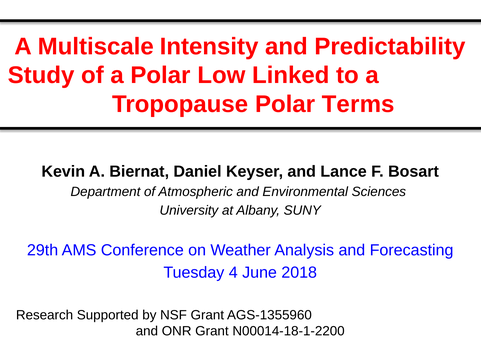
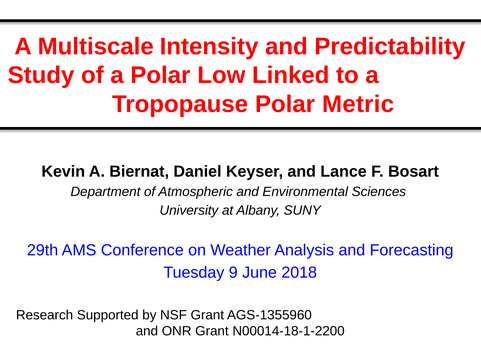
Terms: Terms -> Metric (358, 104)
4: 4 -> 9 (233, 272)
